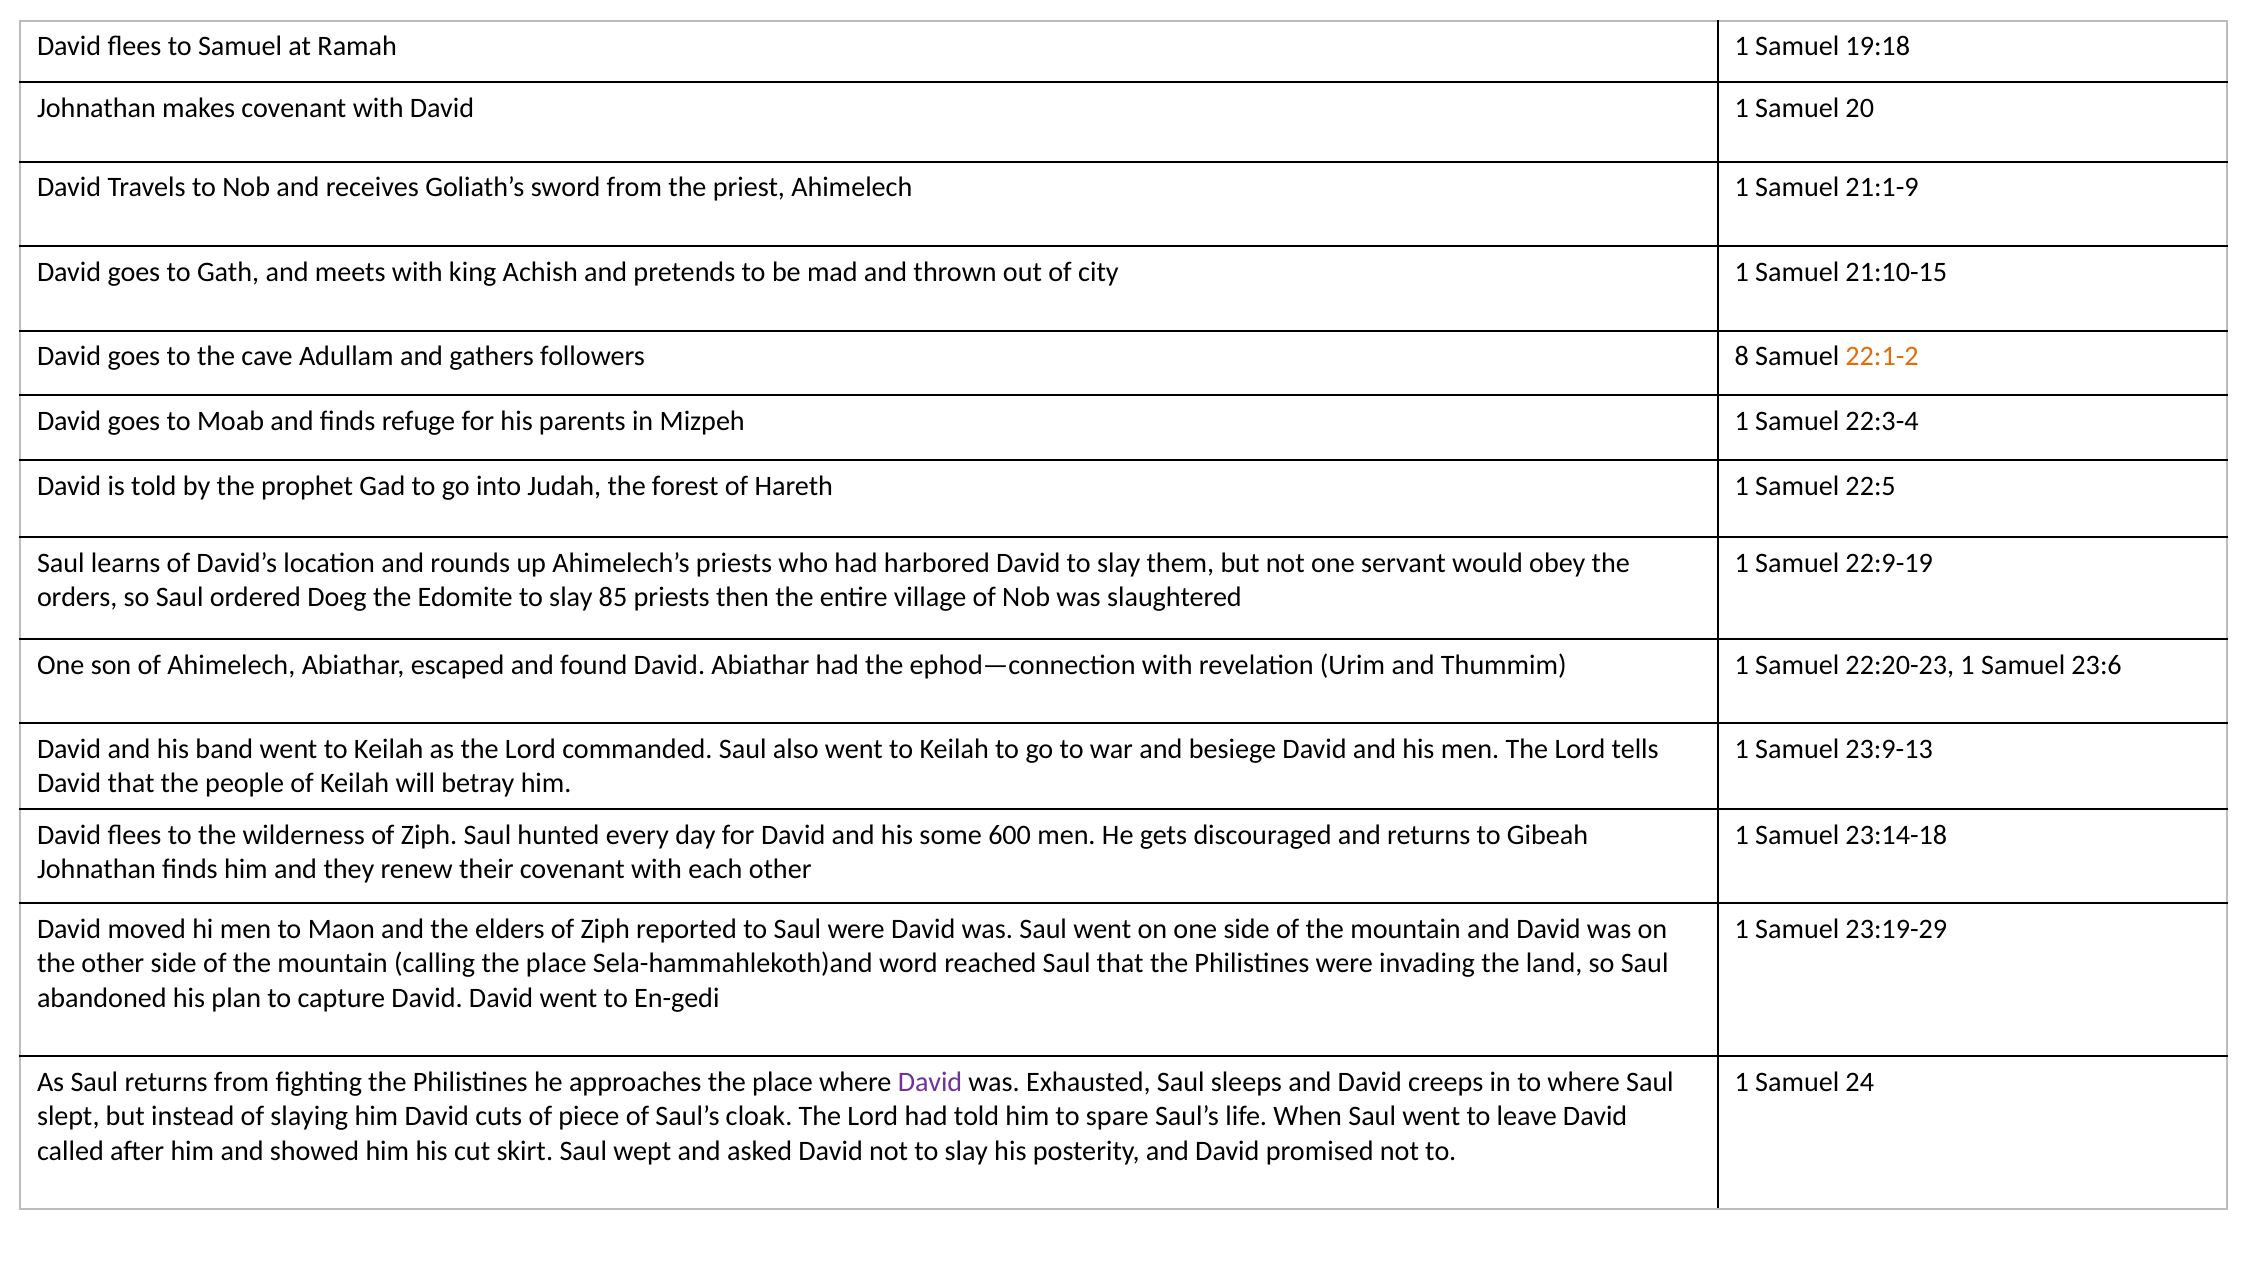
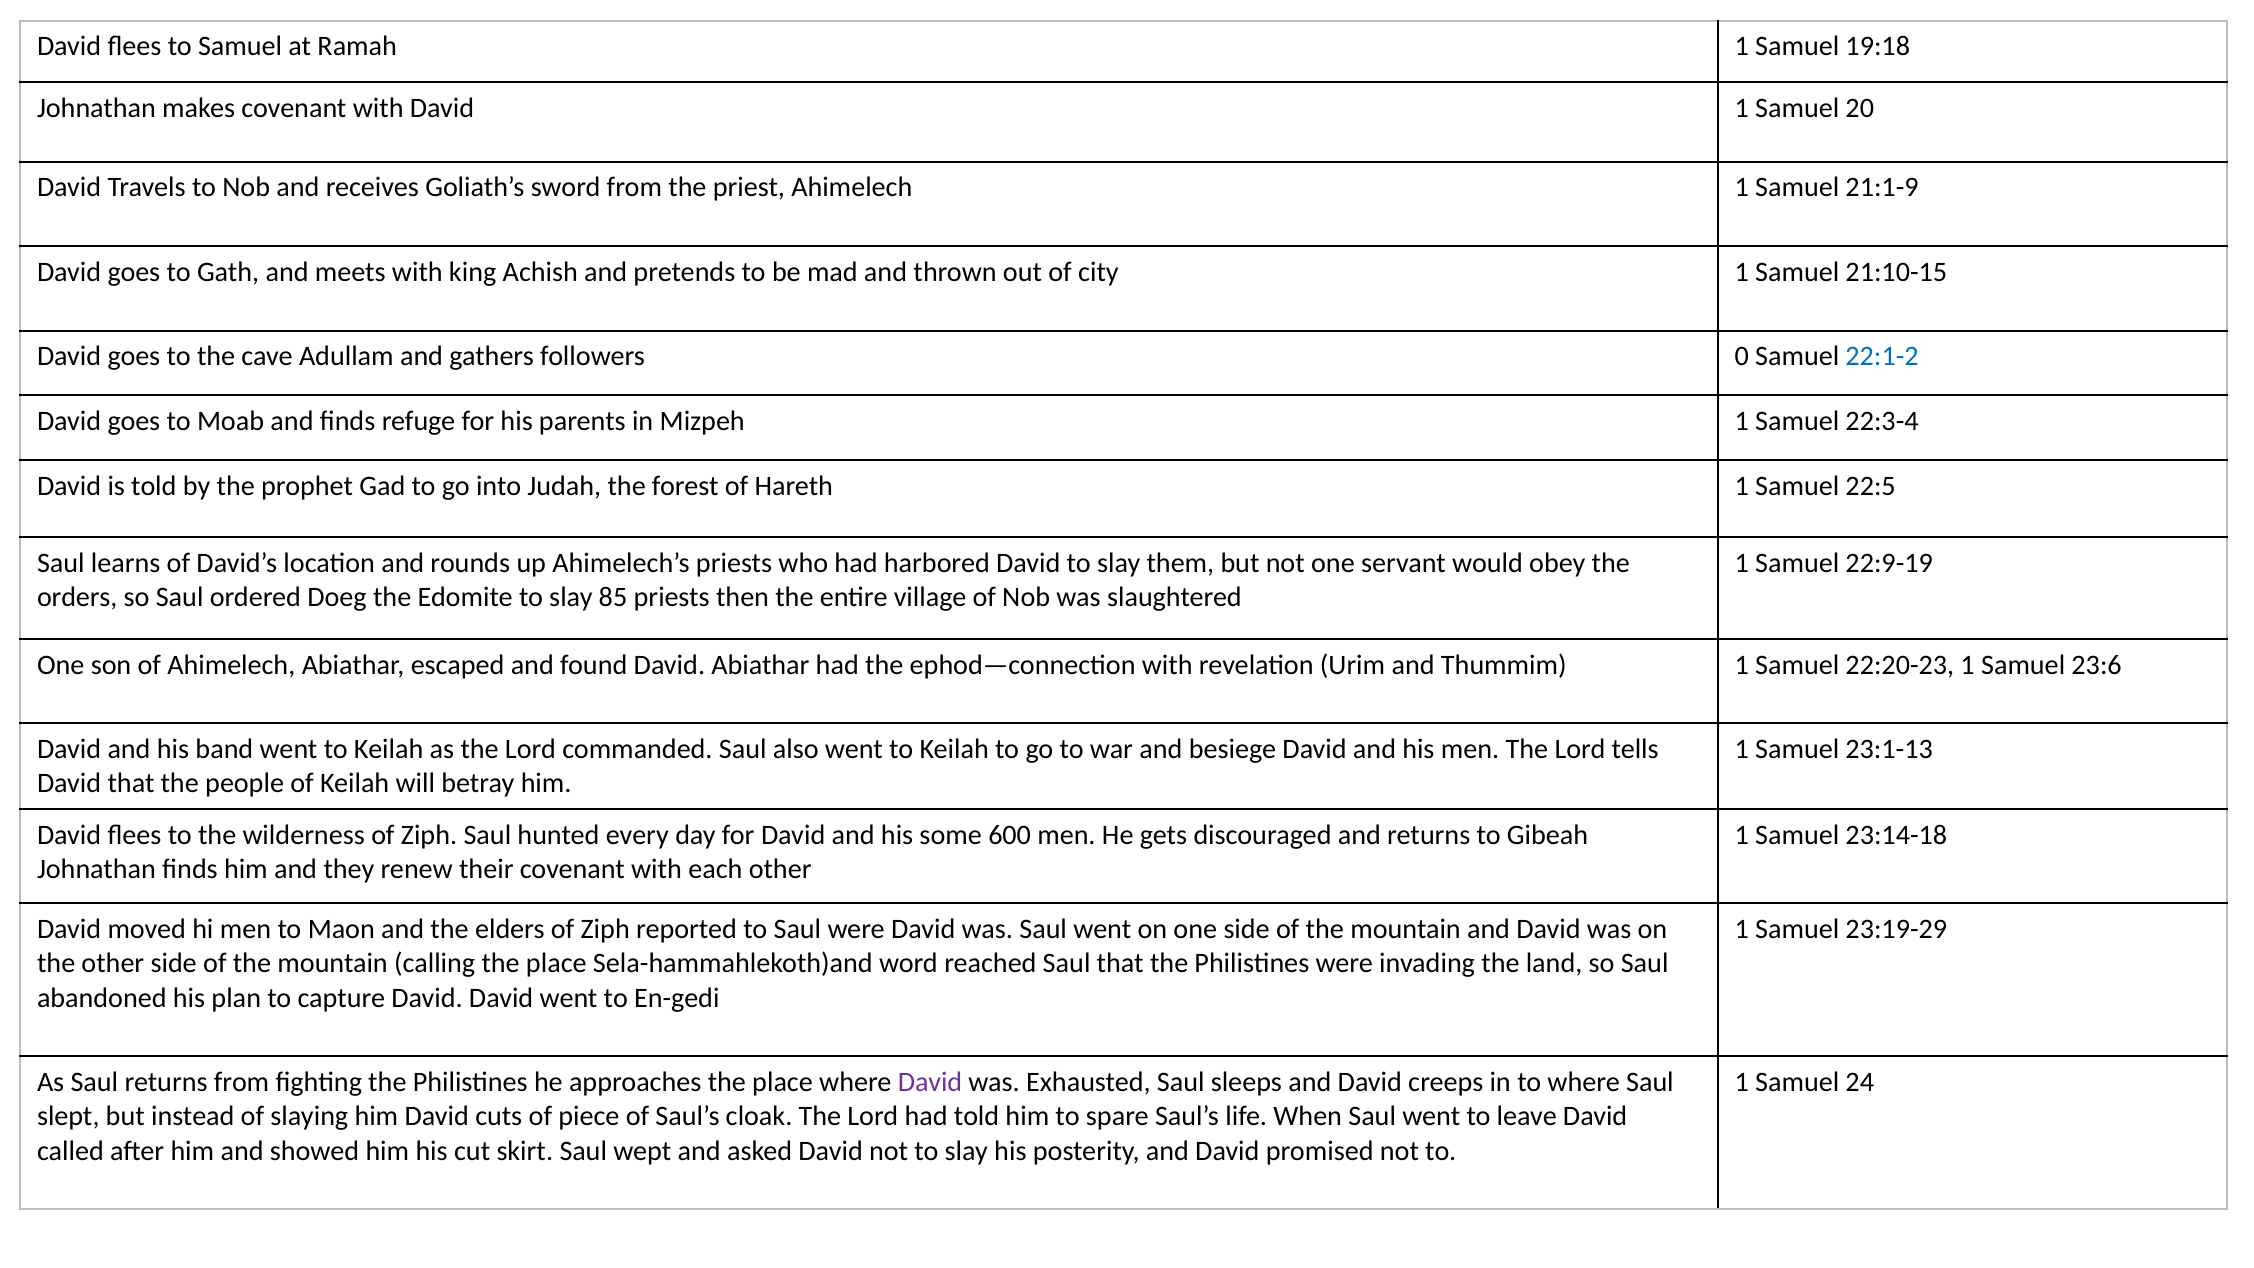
8: 8 -> 0 (1742, 356)
22:1-2 colour: orange -> blue (1882, 356)
23:9-13: 23:9-13 -> 23:1-13 (1889, 749)
